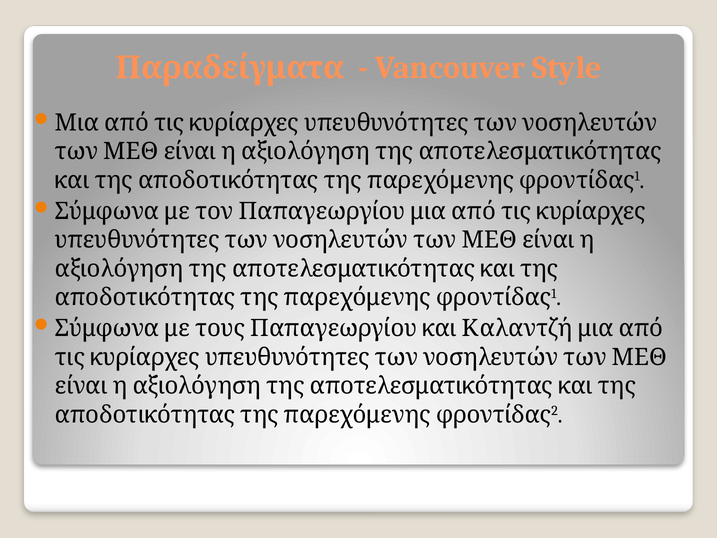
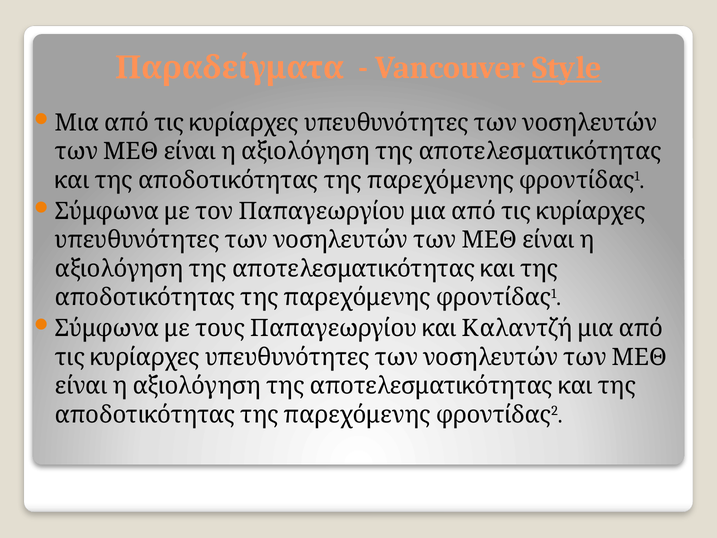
Style underline: none -> present (567, 68)
